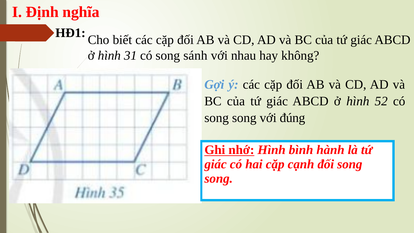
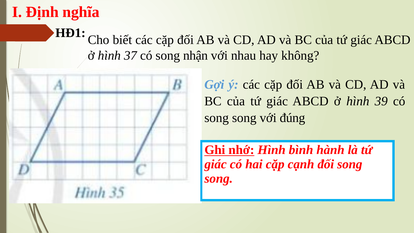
31: 31 -> 37 (130, 55)
sánh: sánh -> nhận (196, 55)
52: 52 -> 39 (381, 101)
